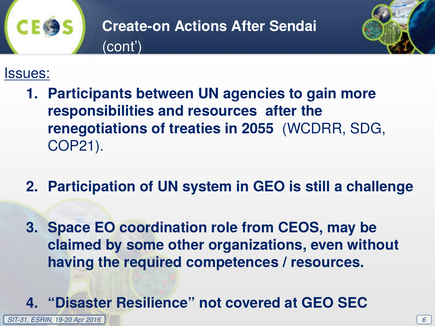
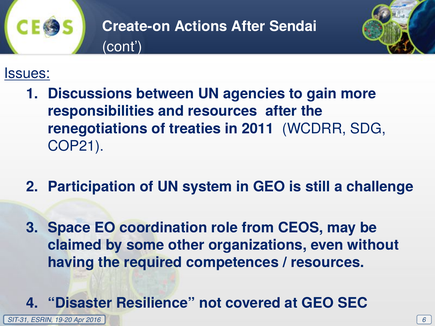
Participants: Participants -> Discussions (90, 94)
2055: 2055 -> 2011 (258, 129)
